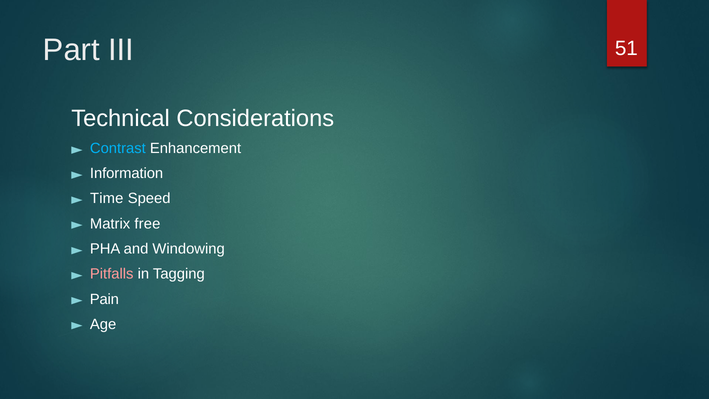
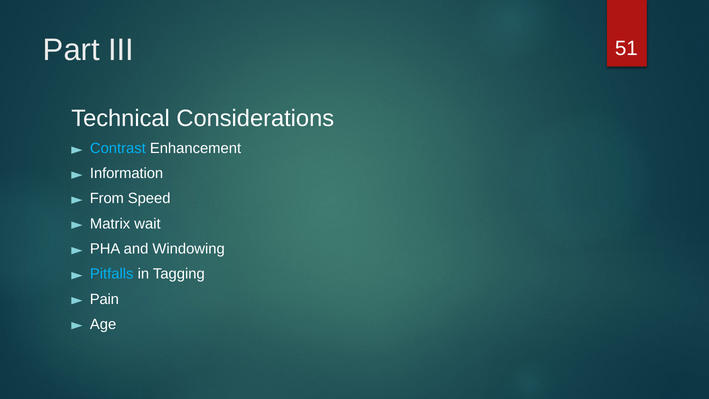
Time: Time -> From (107, 199)
free: free -> wait (147, 224)
Pitfalls colour: pink -> light blue (112, 274)
